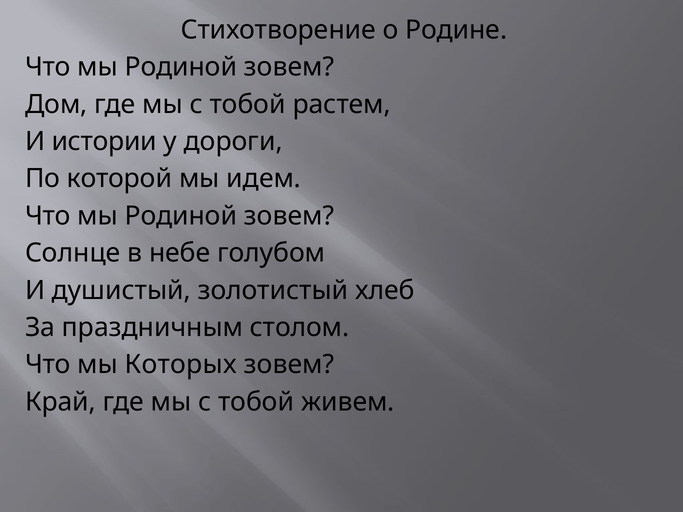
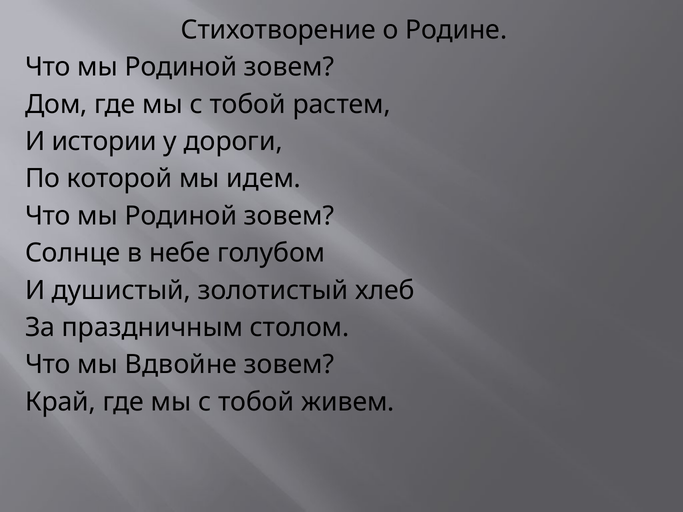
Которых: Которых -> Вдвойне (181, 365)
